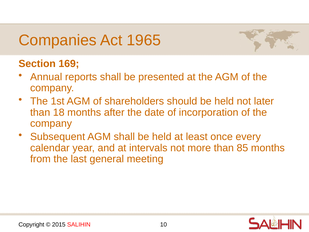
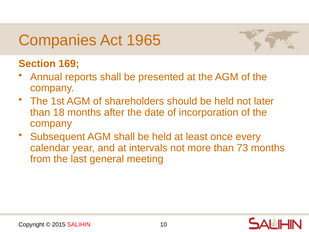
85: 85 -> 73 (242, 148)
